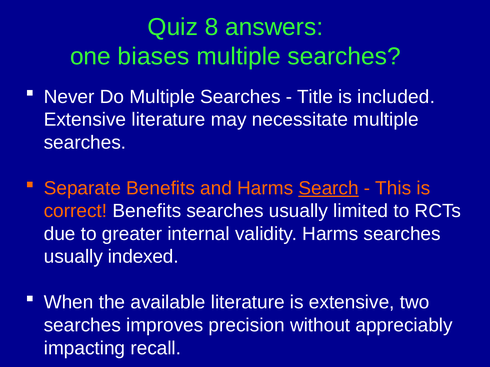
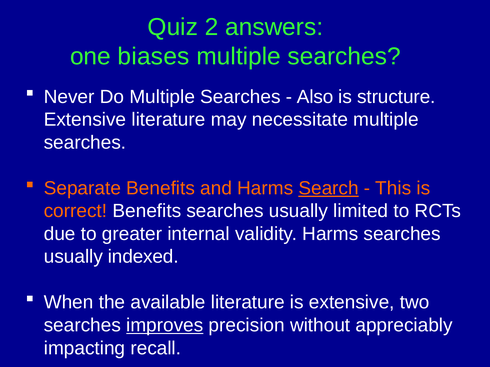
8: 8 -> 2 (212, 27)
Title: Title -> Also (315, 97)
included: included -> structure (396, 97)
improves underline: none -> present (165, 326)
